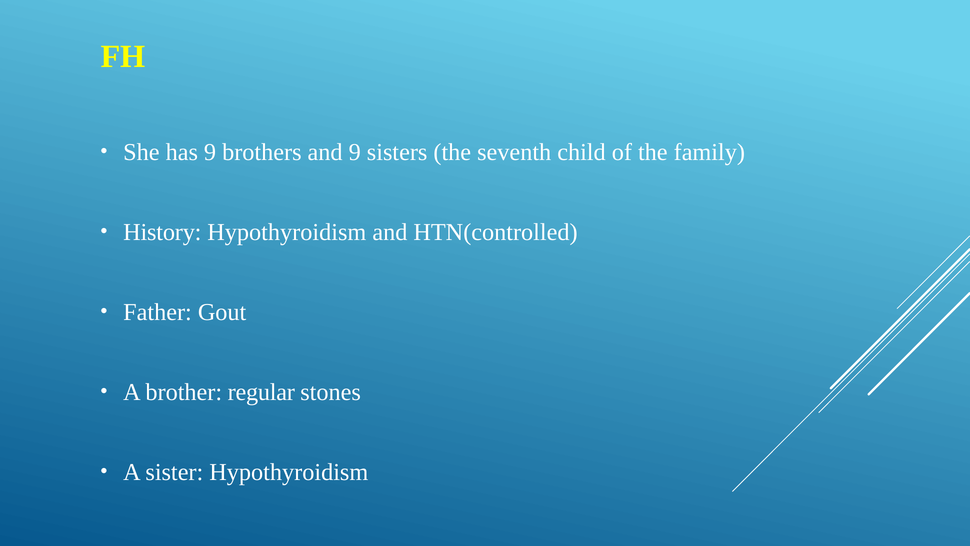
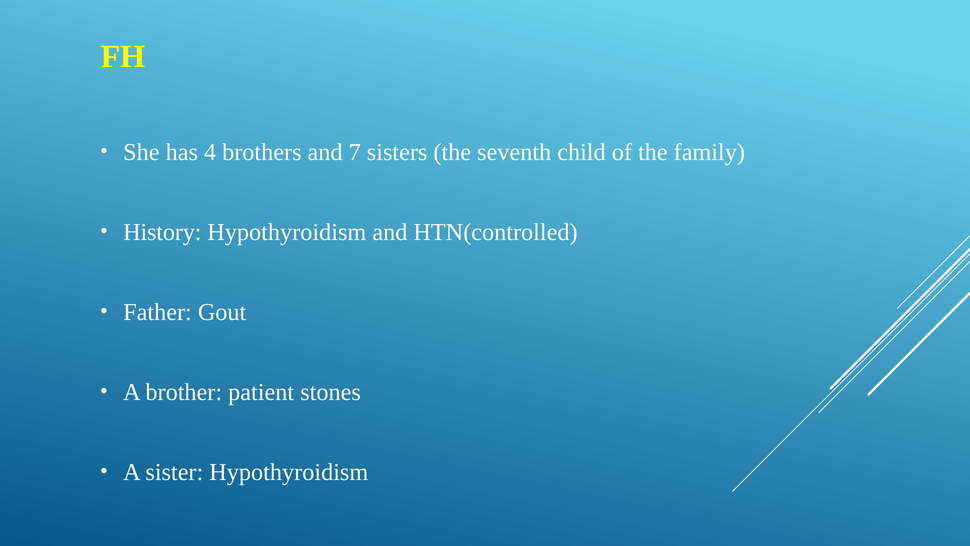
has 9: 9 -> 4 (210, 152)
and 9: 9 -> 7 (355, 152)
regular: regular -> patient (261, 392)
